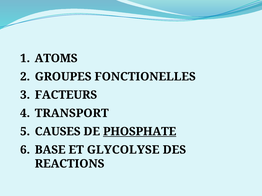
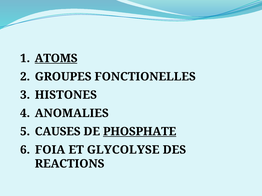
ATOMS underline: none -> present (56, 58)
FACTEURS: FACTEURS -> HISTONES (66, 95)
TRANSPORT: TRANSPORT -> ANOMALIES (72, 113)
BASE: BASE -> FOIA (50, 150)
